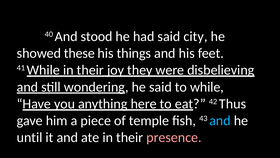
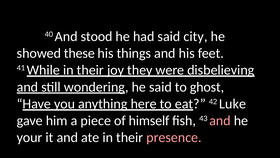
to while: while -> ghost (207, 87)
Thus: Thus -> Luke (233, 103)
temple: temple -> himself (149, 120)
and colour: light blue -> pink (220, 120)
until: until -> your (30, 137)
